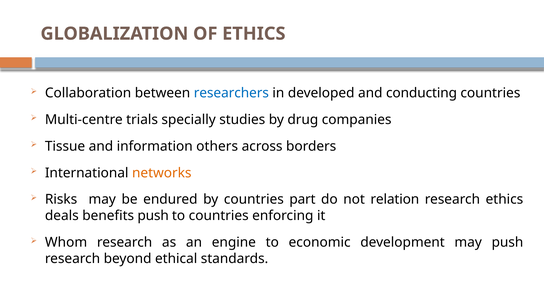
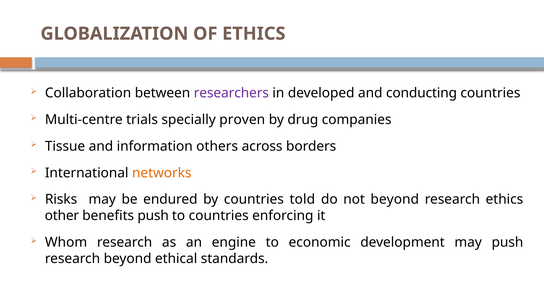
researchers colour: blue -> purple (231, 93)
studies: studies -> proven (242, 120)
part: part -> told (302, 199)
not relation: relation -> beyond (395, 199)
deals: deals -> other (62, 216)
